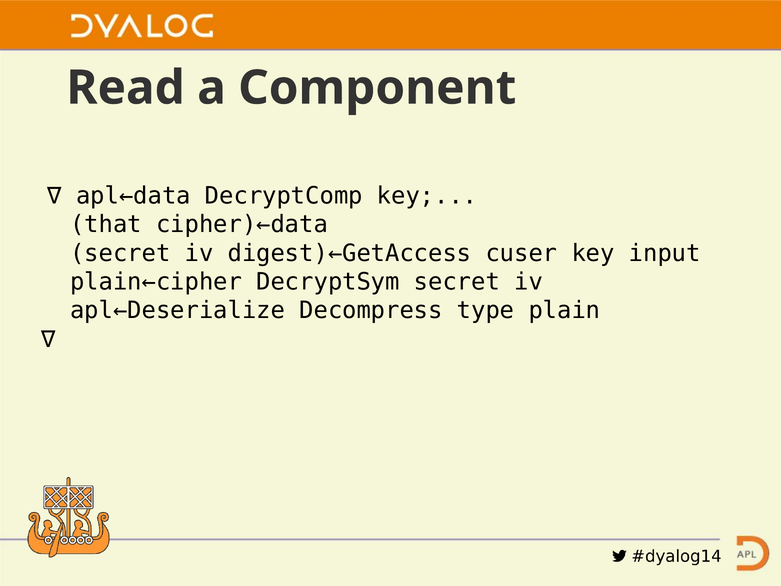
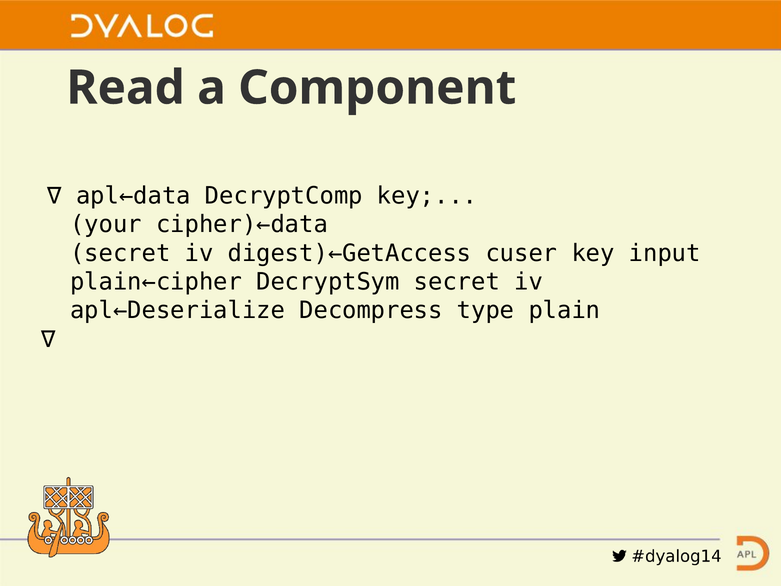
that: that -> your (106, 224)
